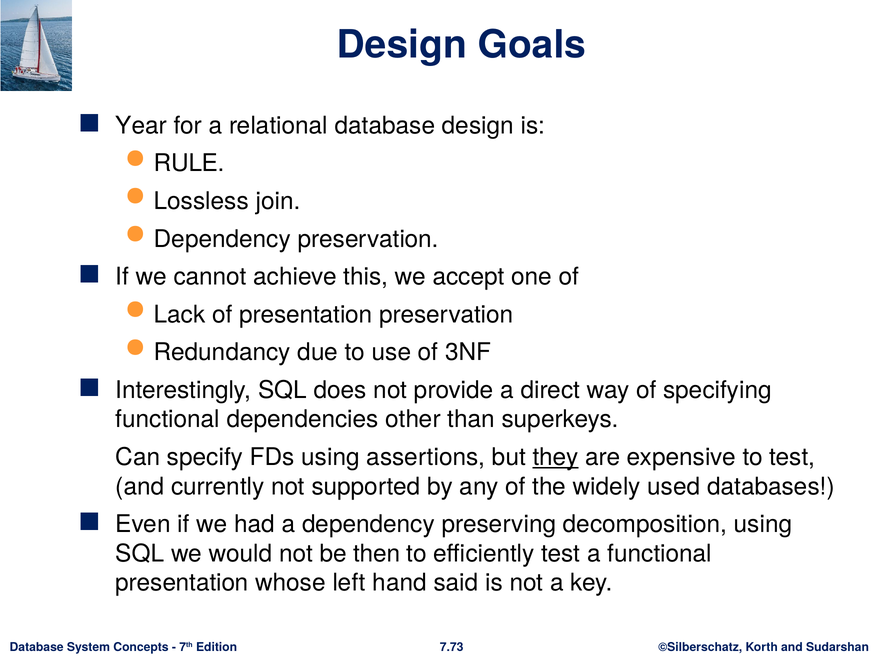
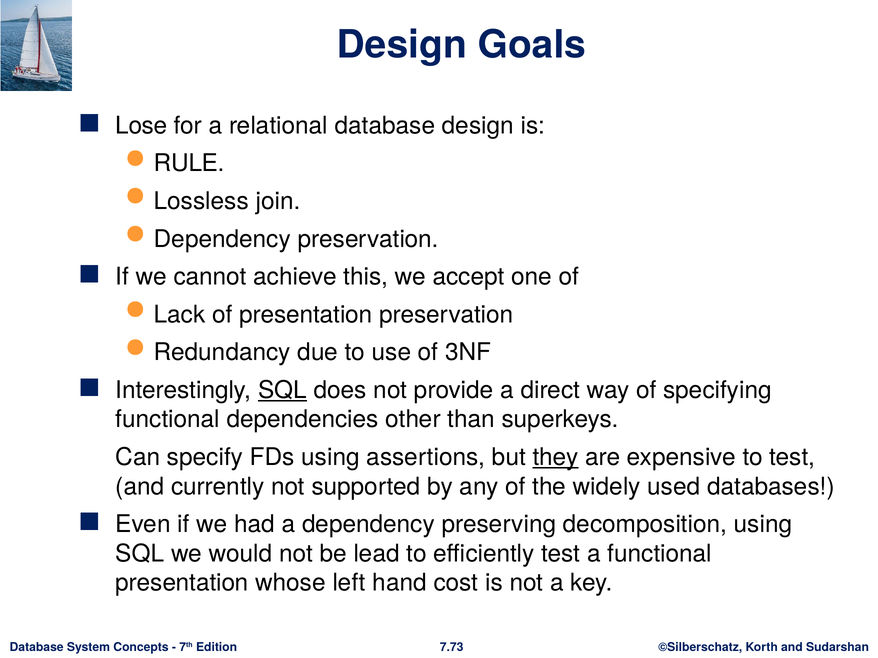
Year: Year -> Lose (141, 126)
SQL underline: none -> present (283, 390)
then: then -> lead (377, 554)
said: said -> cost (456, 583)
